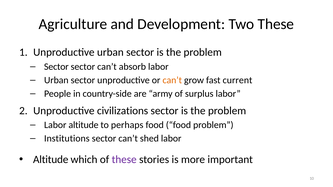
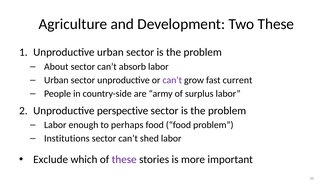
Sector: Sector -> About (56, 67)
can’t colour: orange -> purple (172, 80)
civilizations: civilizations -> perspective (123, 111)
Labor altitude: altitude -> enough (83, 125)
Altitude: Altitude -> Exclude (51, 160)
